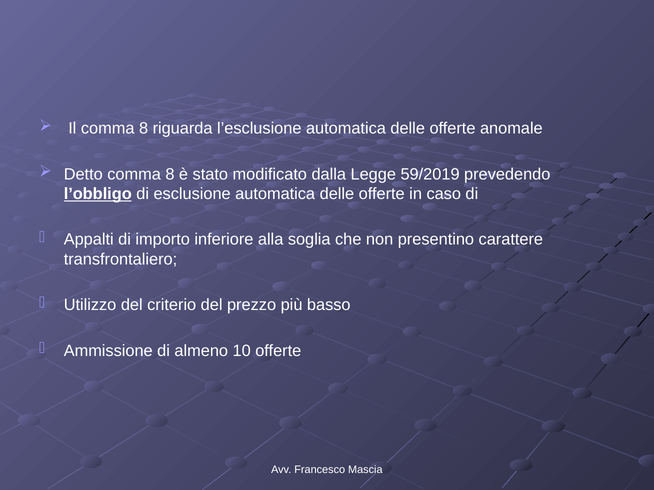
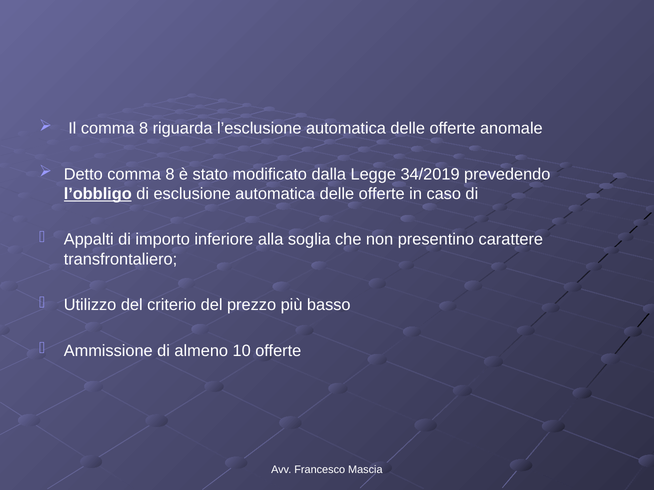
59/2019: 59/2019 -> 34/2019 (430, 174)
